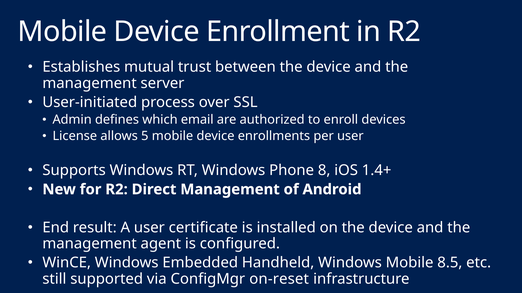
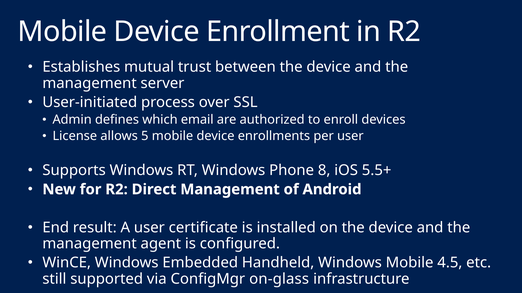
1.4+: 1.4+ -> 5.5+ (377, 171)
8.5: 8.5 -> 4.5 (450, 263)
on-reset: on-reset -> on-glass (279, 279)
